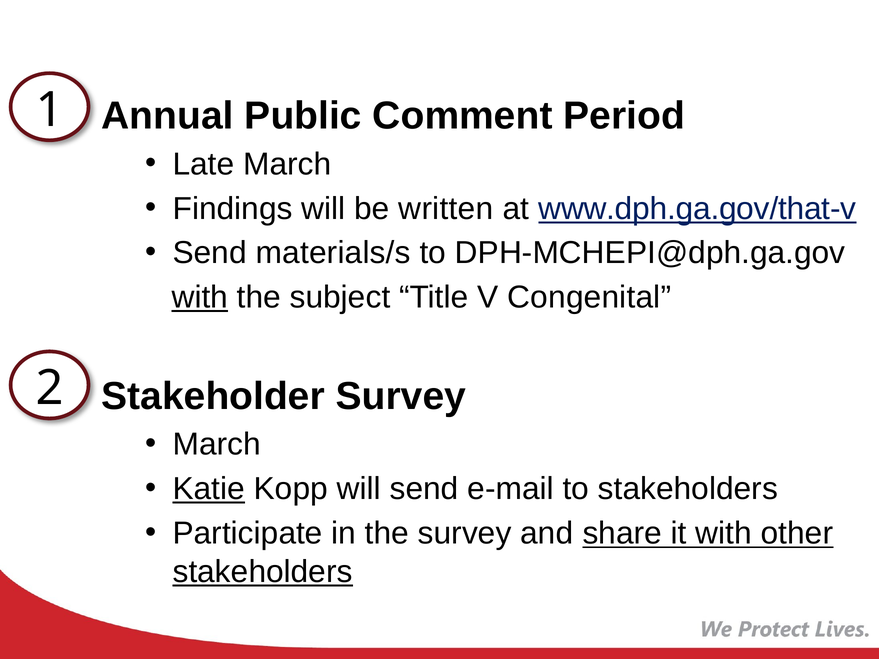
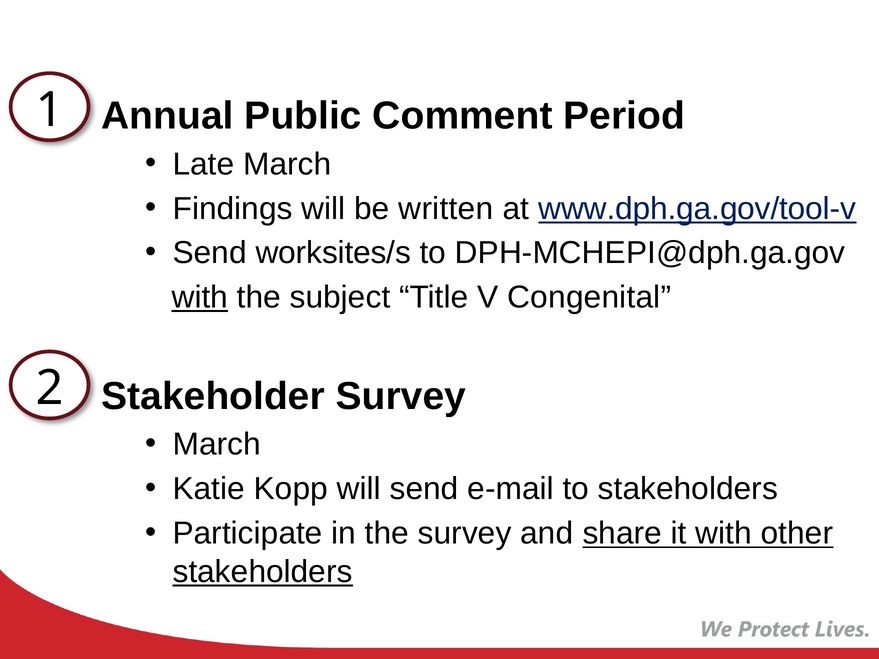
www.dph.ga.gov/that-v: www.dph.ga.gov/that-v -> www.dph.ga.gov/tool-v (697, 209)
materials/s: materials/s -> worksites/s (333, 253)
Katie underline: present -> none (209, 489)
